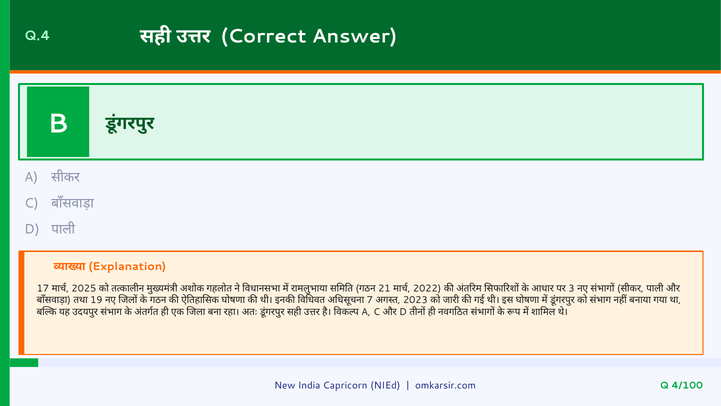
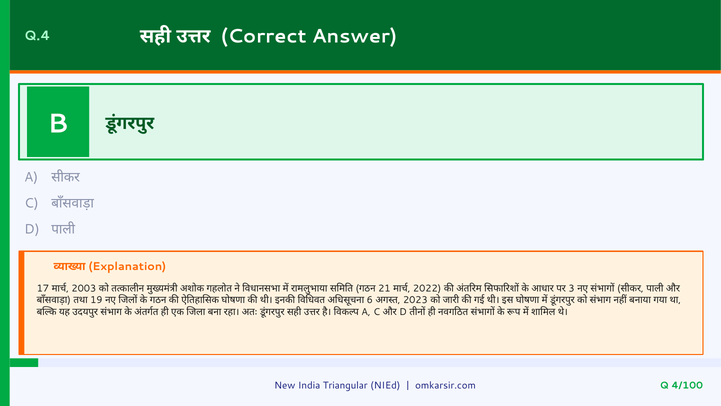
2025: 2025 -> 2003 (84, 288)
7: 7 -> 6 (370, 300)
Capricorn: Capricorn -> Triangular (345, 385)
